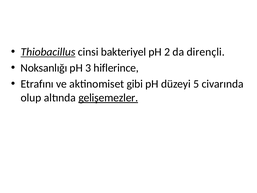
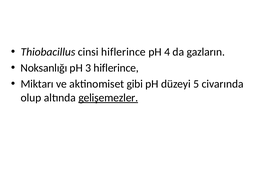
Thiobacillus underline: present -> none (48, 52)
cinsi bakteriyel: bakteriyel -> hiflerince (123, 52)
2: 2 -> 4 (167, 52)
dirençli: dirençli -> gazların (206, 52)
Etrafını: Etrafını -> Miktarı (37, 84)
